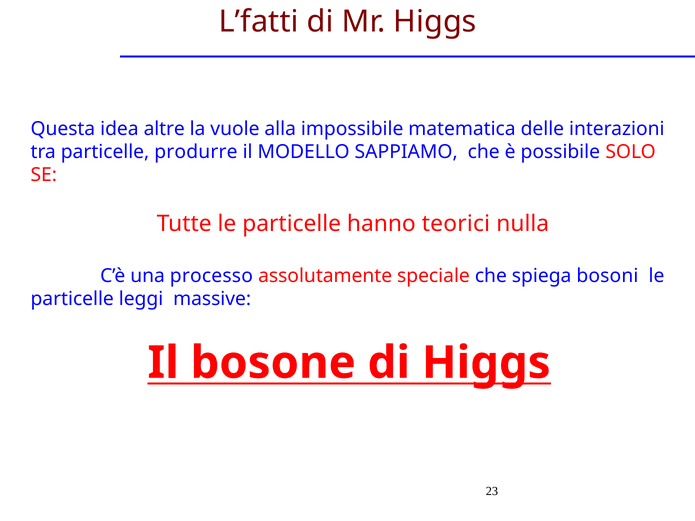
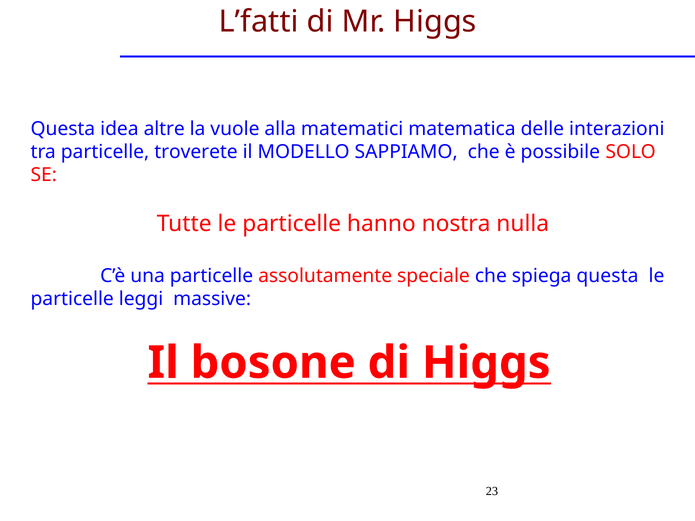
impossibile: impossibile -> matematici (352, 129)
produrre: produrre -> troverete (196, 152)
teorici: teorici -> nostra (456, 224)
una processo: processo -> particelle (211, 276)
spiega bosoni: bosoni -> questa (607, 276)
